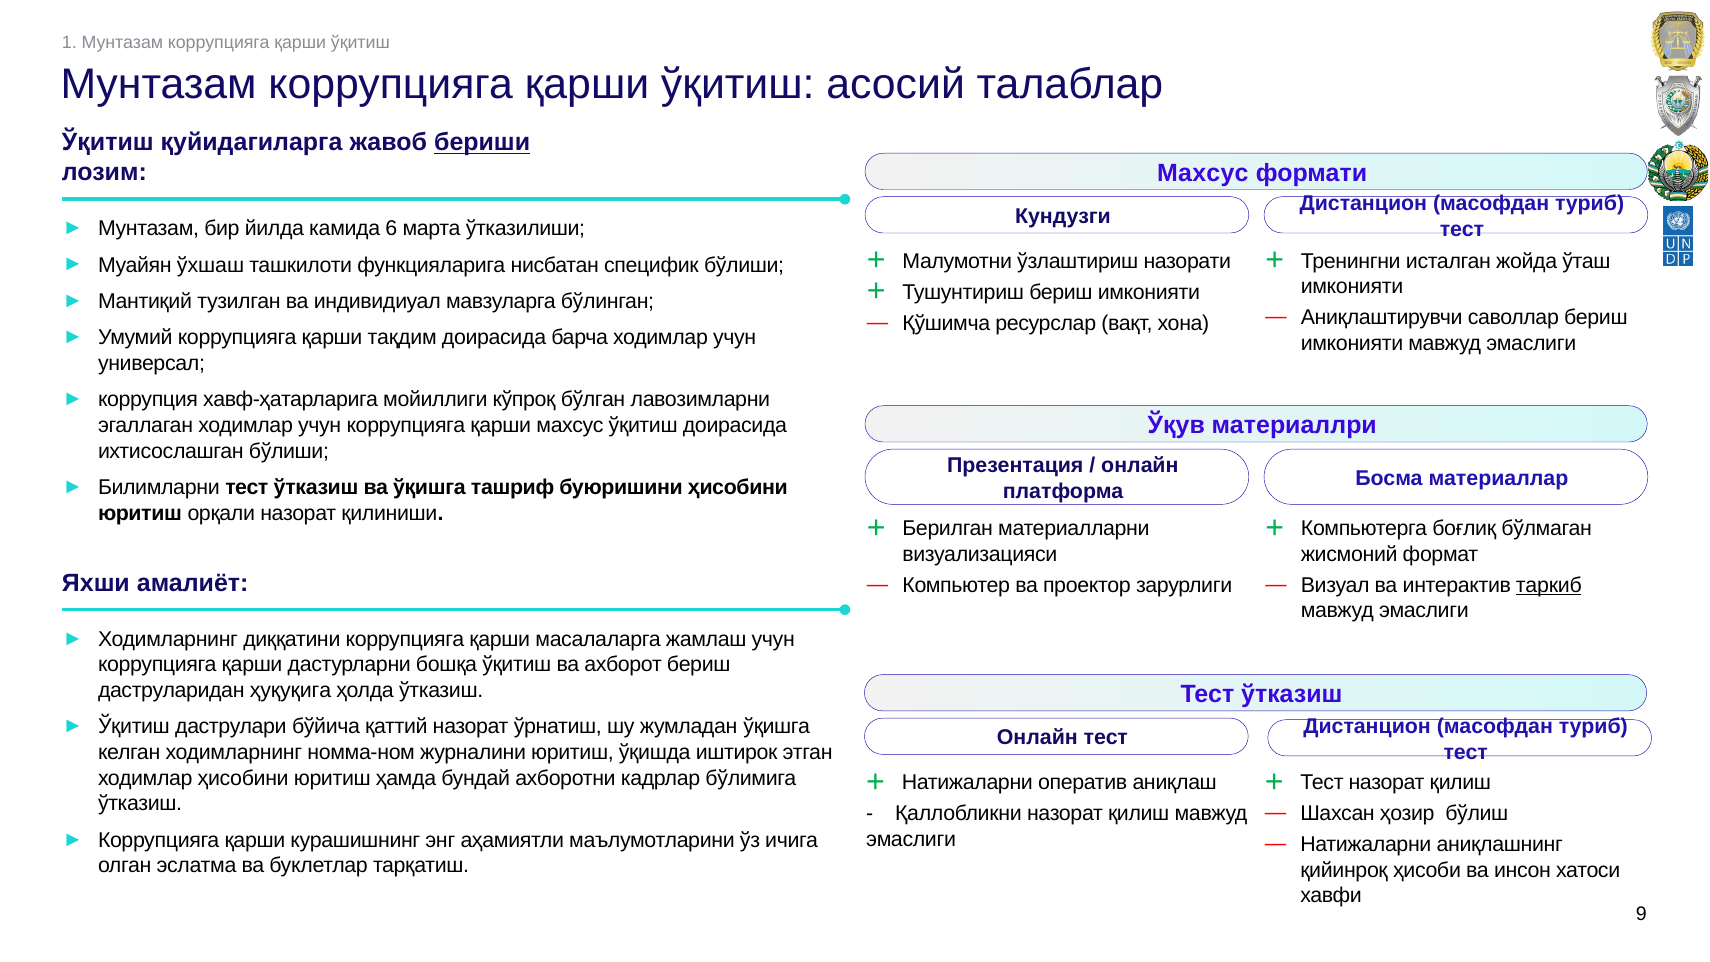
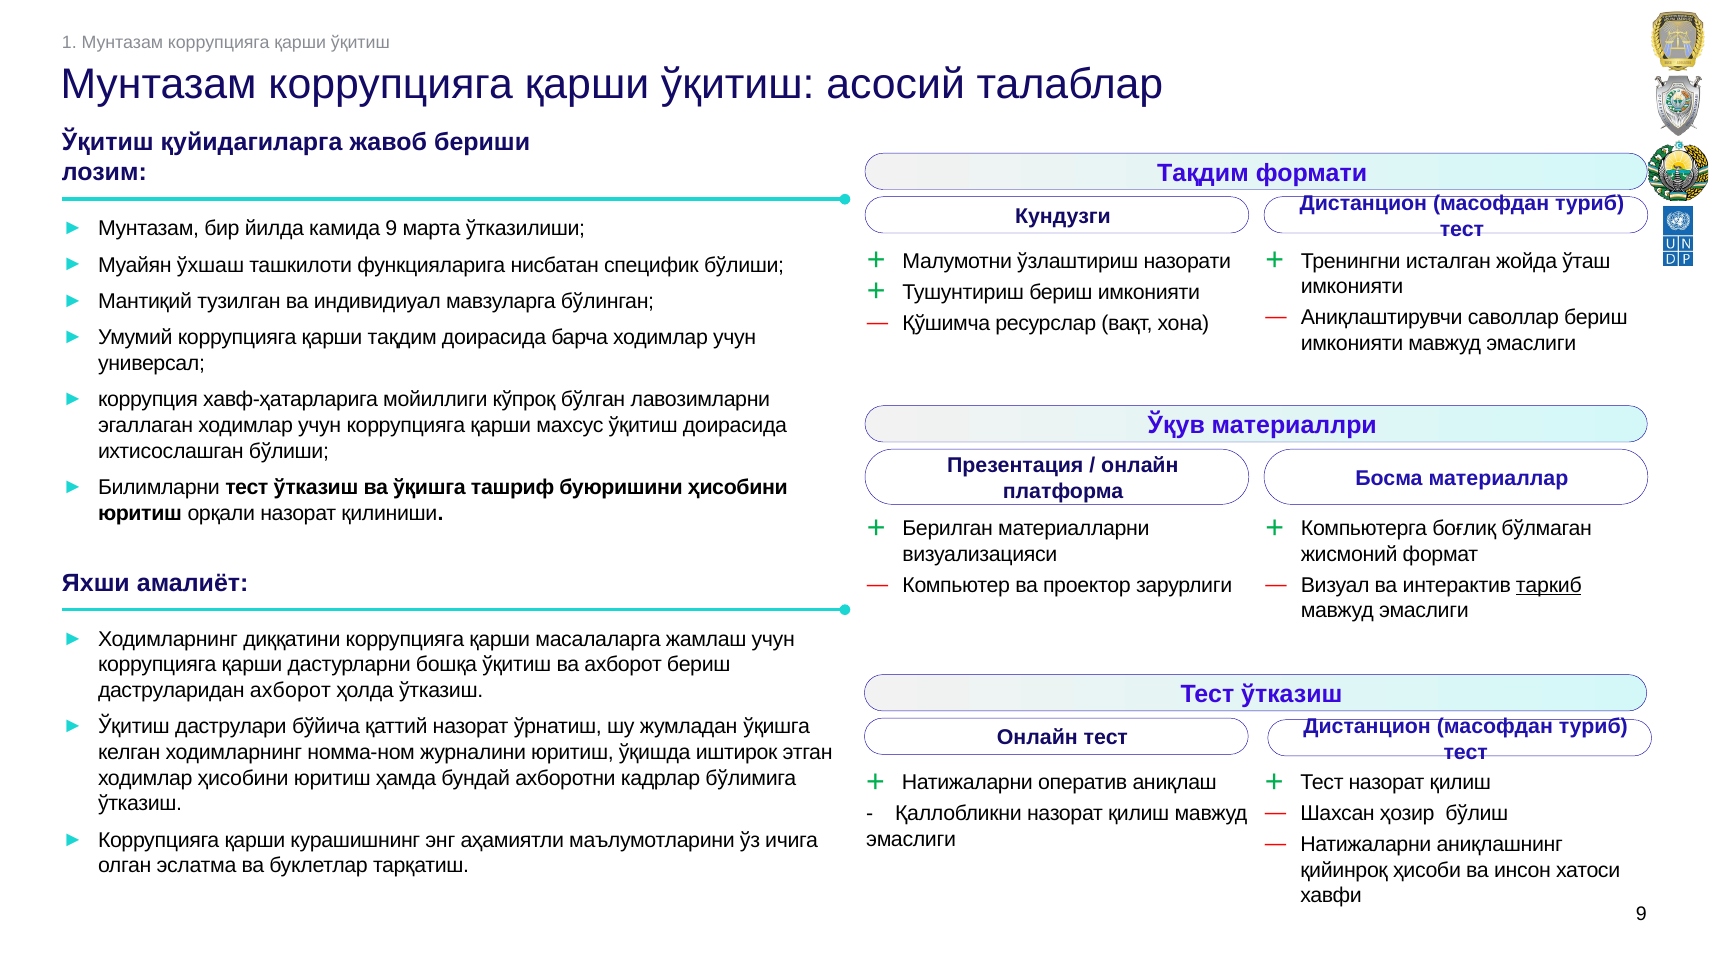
бериши underline: present -> none (482, 143)
Махсус: Махсус -> Тақдим (1203, 173)
камида 6: 6 -> 9 (391, 229)
даструларидан ҳуқуқига: ҳуқуқига -> ахборот (290, 690)
